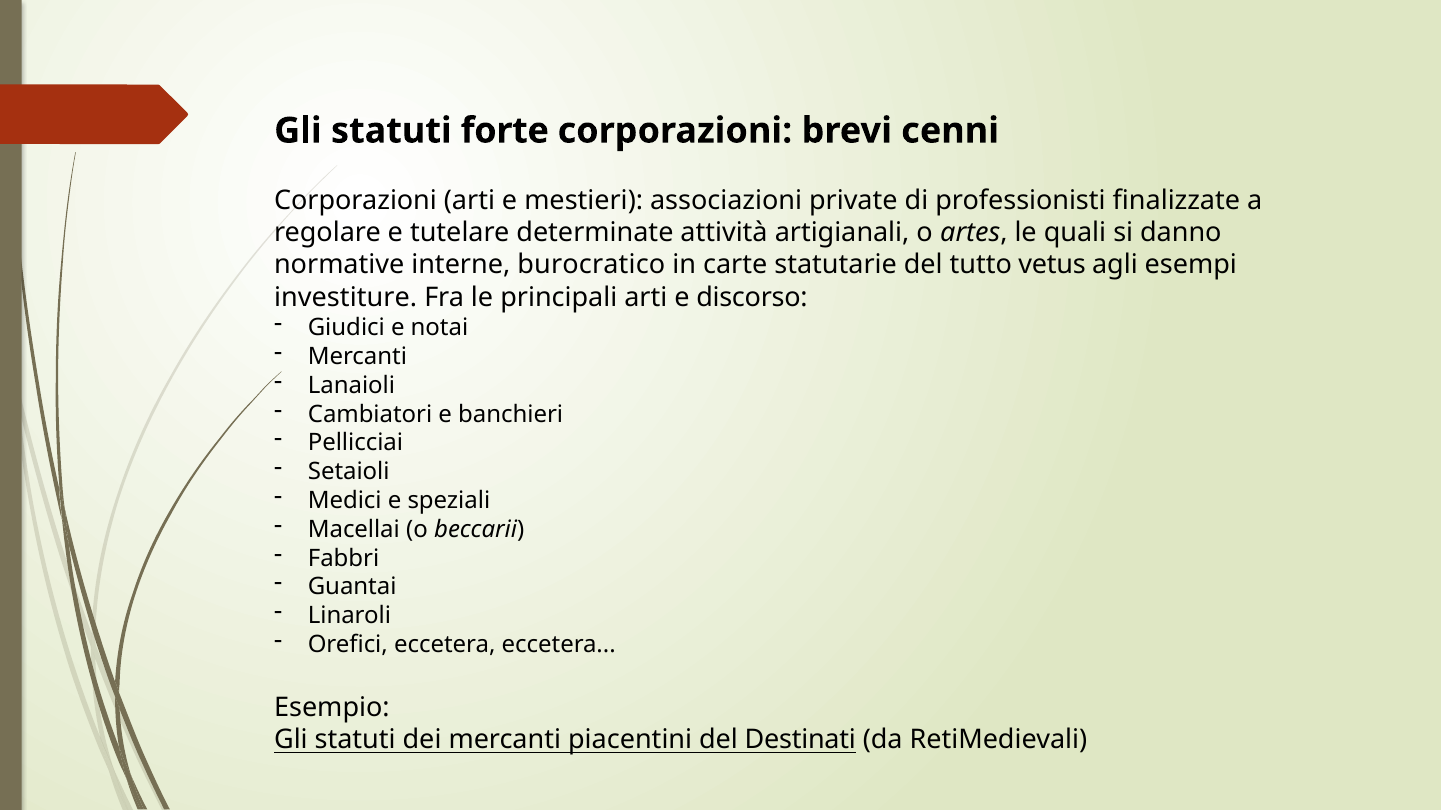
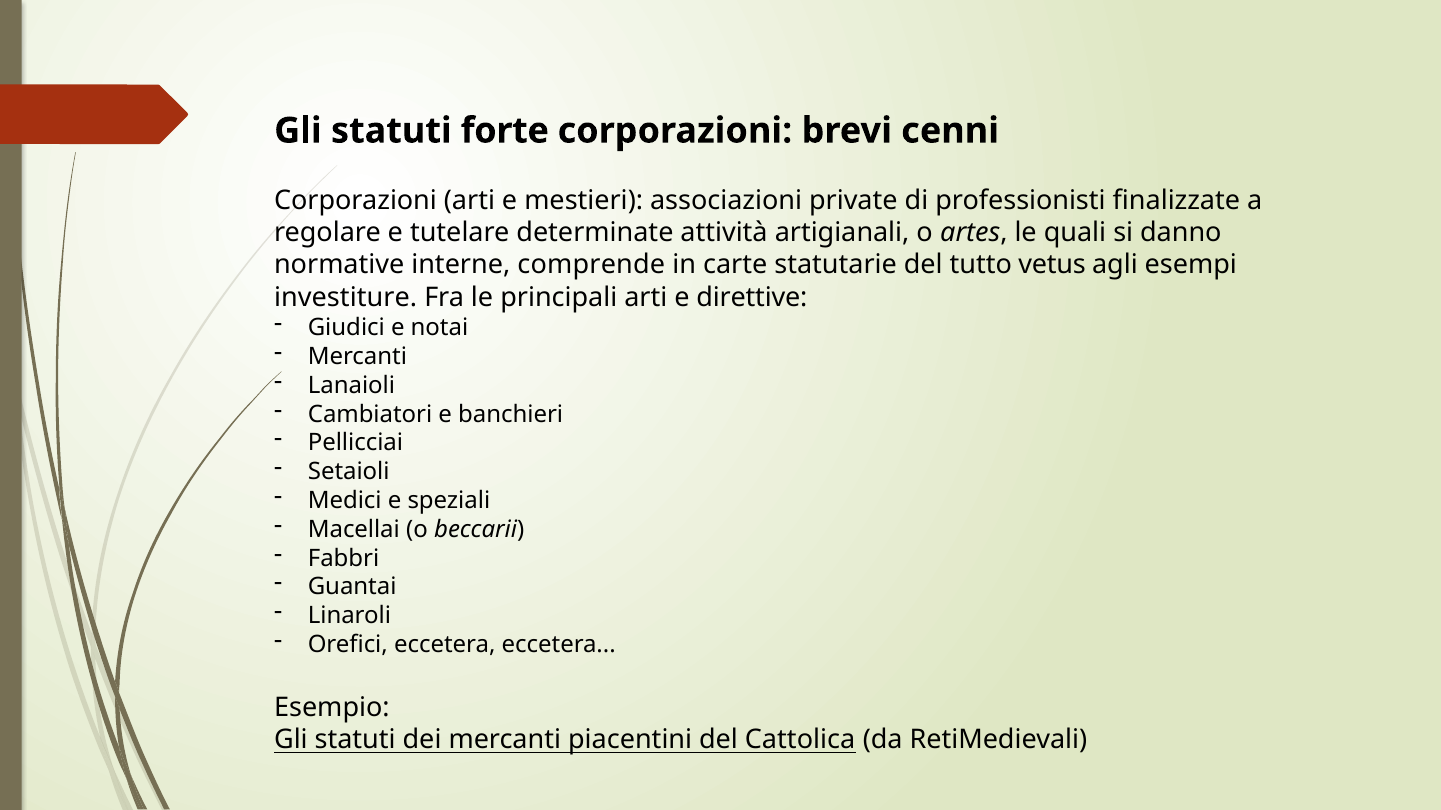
burocratico: burocratico -> comprende (591, 265)
discorso: discorso -> direttive (752, 298)
Destinati: Destinati -> Cattolica (800, 741)
